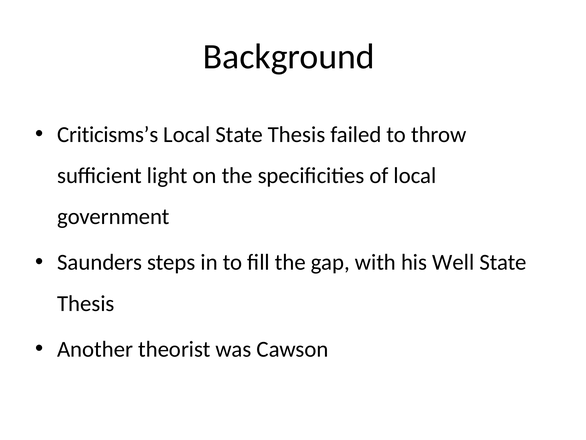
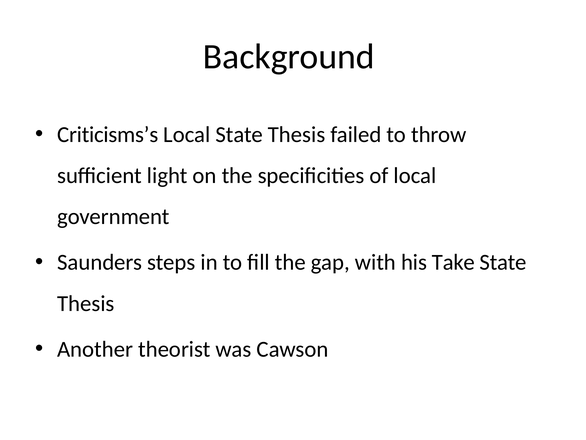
Well: Well -> Take (453, 262)
